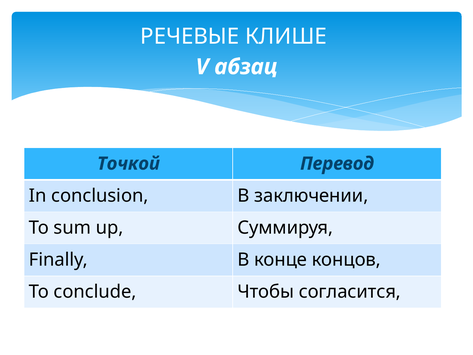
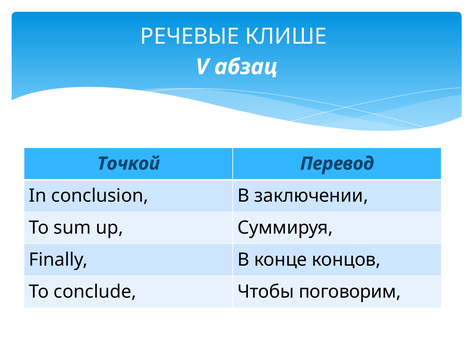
согласится: согласится -> поговорим (350, 292)
